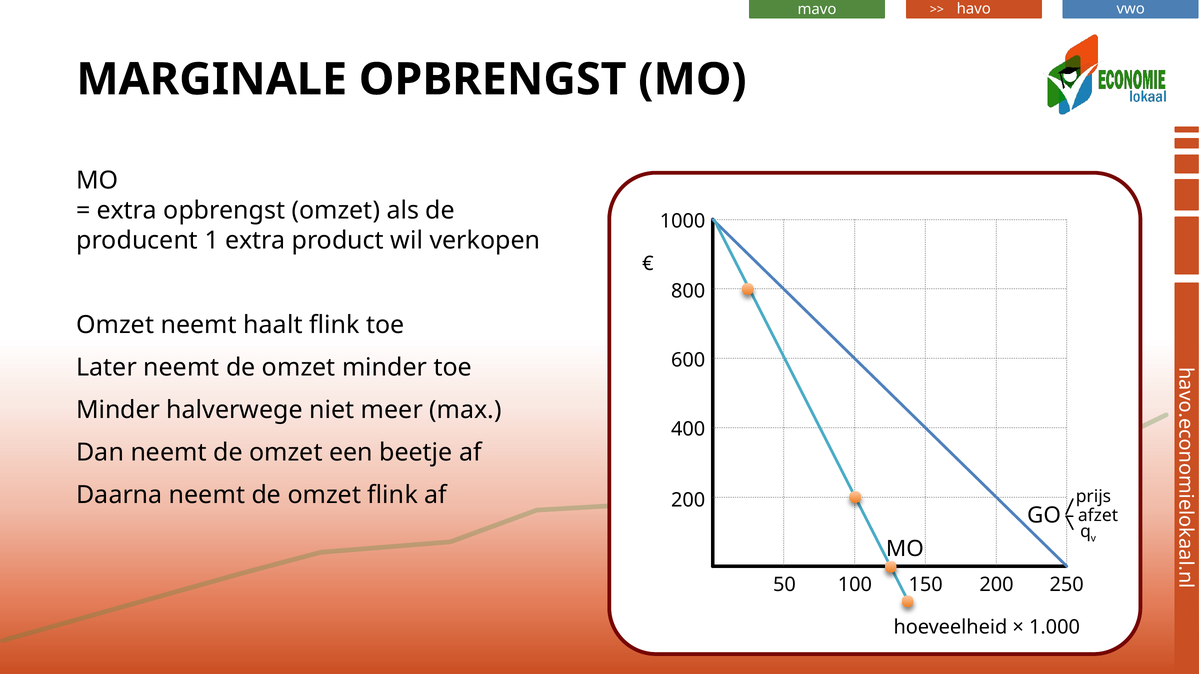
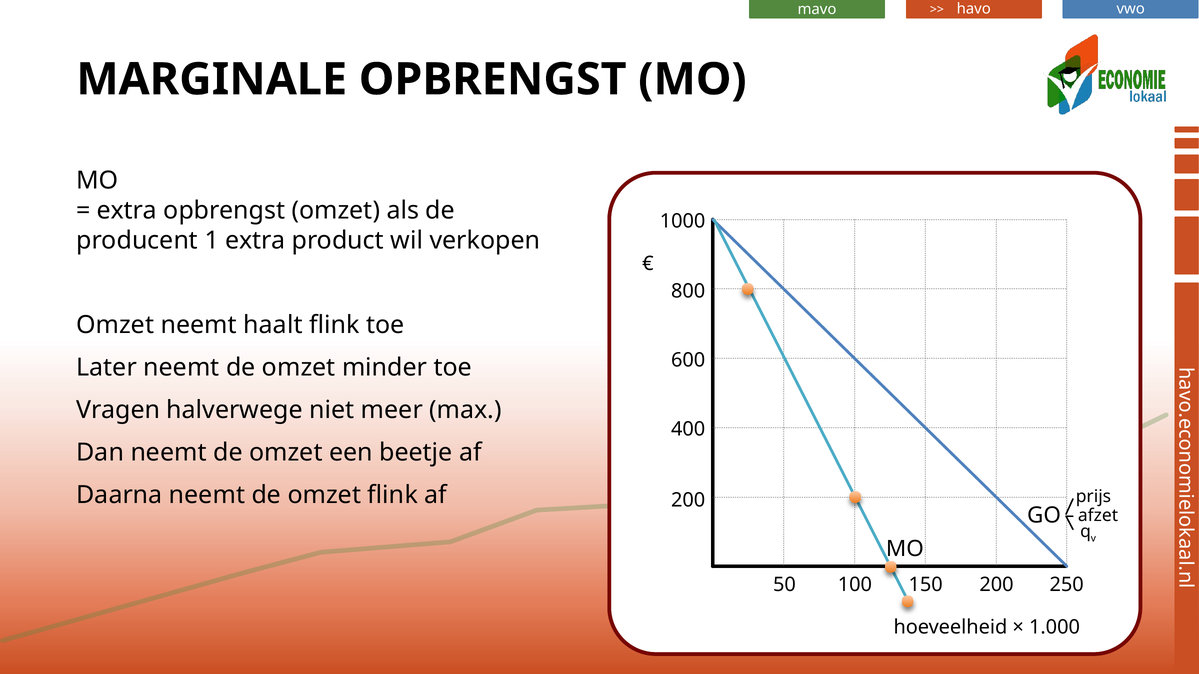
Minder: Minder -> Vragen (118, 410)
